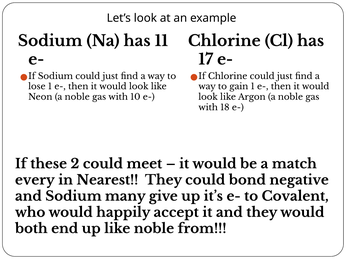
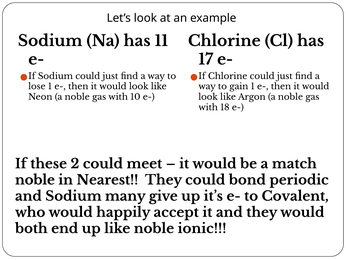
every: every -> noble (35, 180)
negative: negative -> periodic (299, 180)
from: from -> ionic (202, 228)
